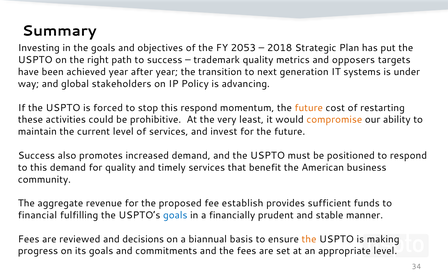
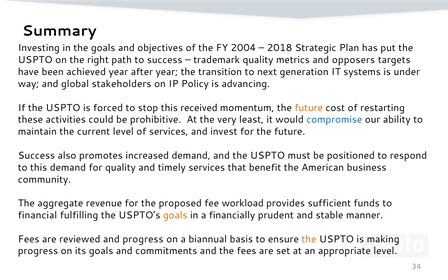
2053: 2053 -> 2004 (243, 48)
this respond: respond -> received (199, 108)
compromise colour: orange -> blue (334, 120)
establish: establish -> workload (243, 203)
goals colour: blue -> orange (175, 215)
and decisions: decisions -> progress (143, 239)
